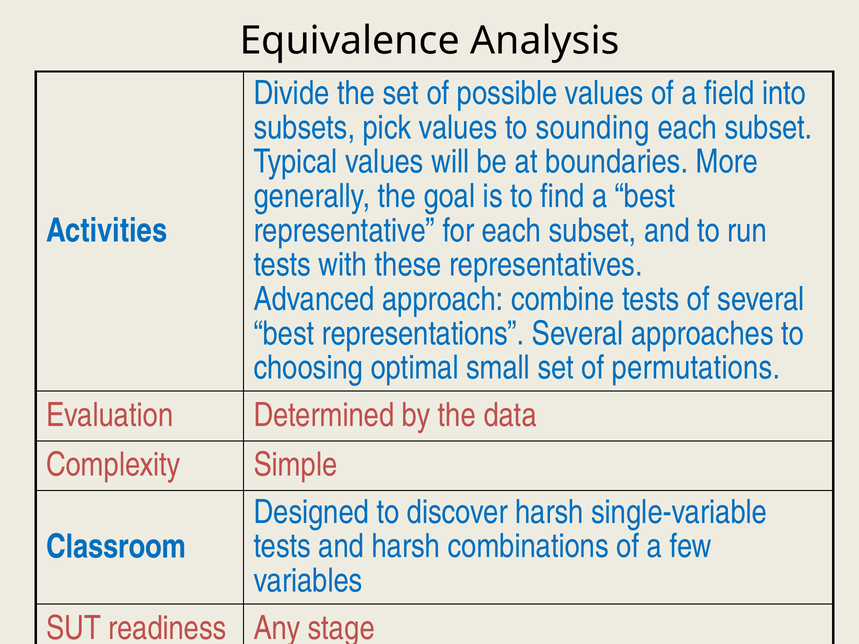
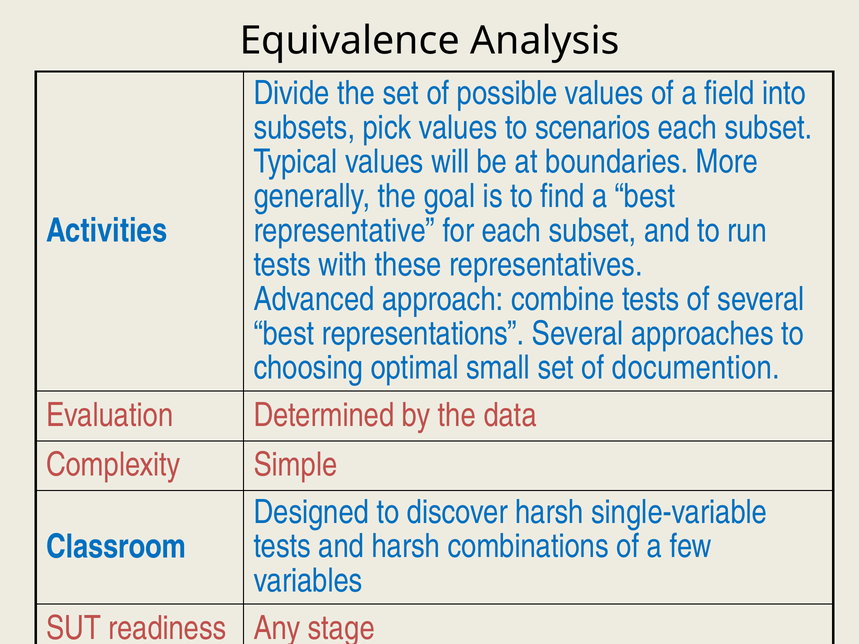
sounding: sounding -> scenarios (593, 128)
permutations: permutations -> documention (696, 368)
